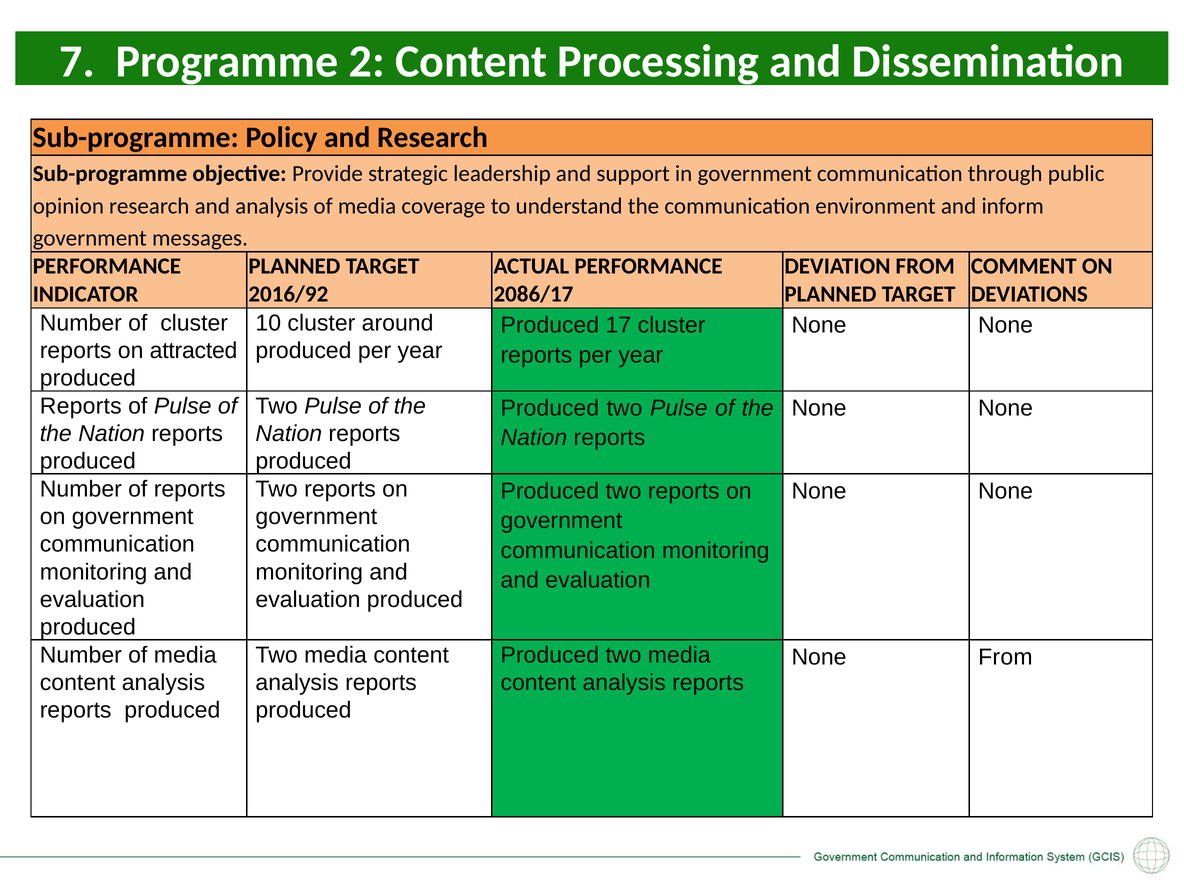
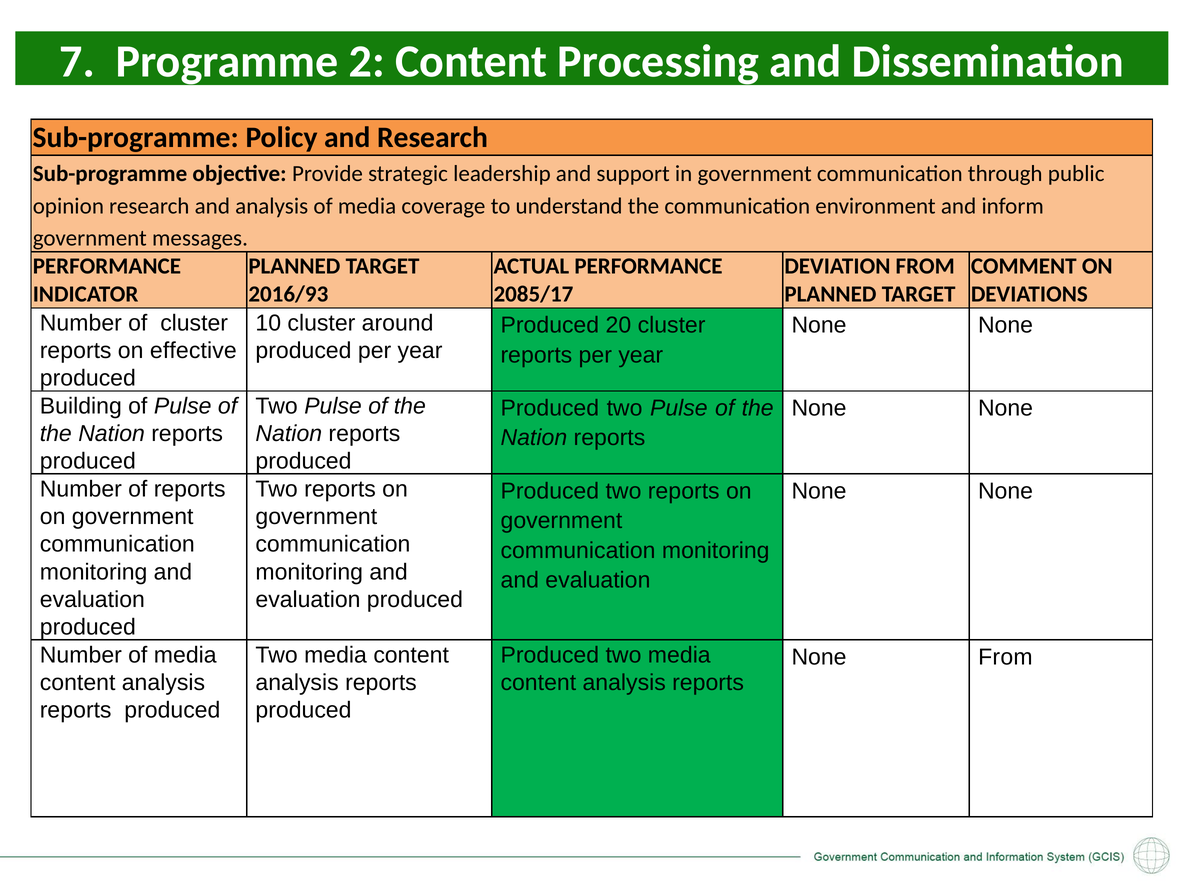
2016/92: 2016/92 -> 2016/93 (288, 294)
2086/17: 2086/17 -> 2085/17 (533, 294)
17: 17 -> 20 (618, 325)
attracted: attracted -> effective (193, 351)
Reports: Reports -> Building (81, 406)
